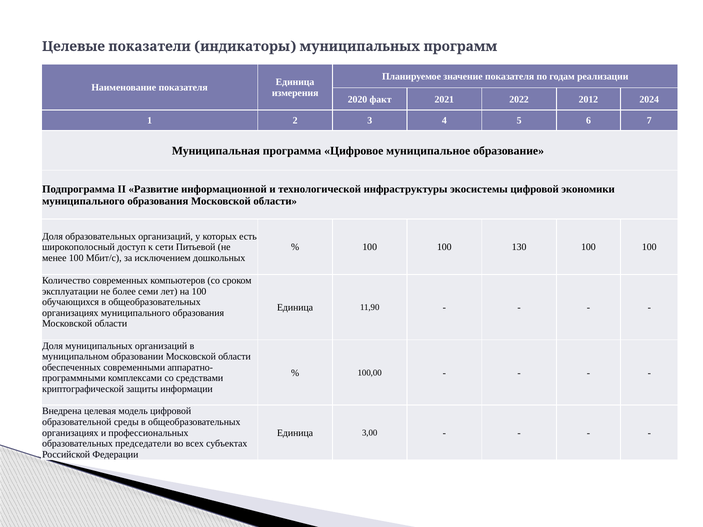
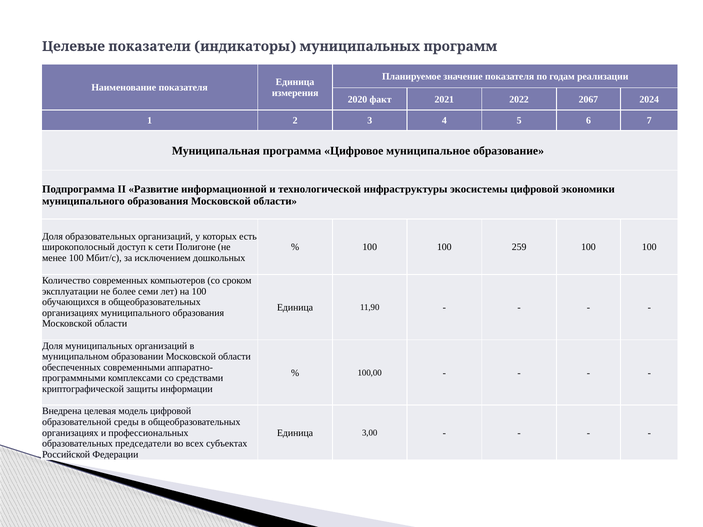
2012: 2012 -> 2067 (588, 99)
Питьевой: Питьевой -> Полигоне (196, 247)
130: 130 -> 259 (519, 247)
